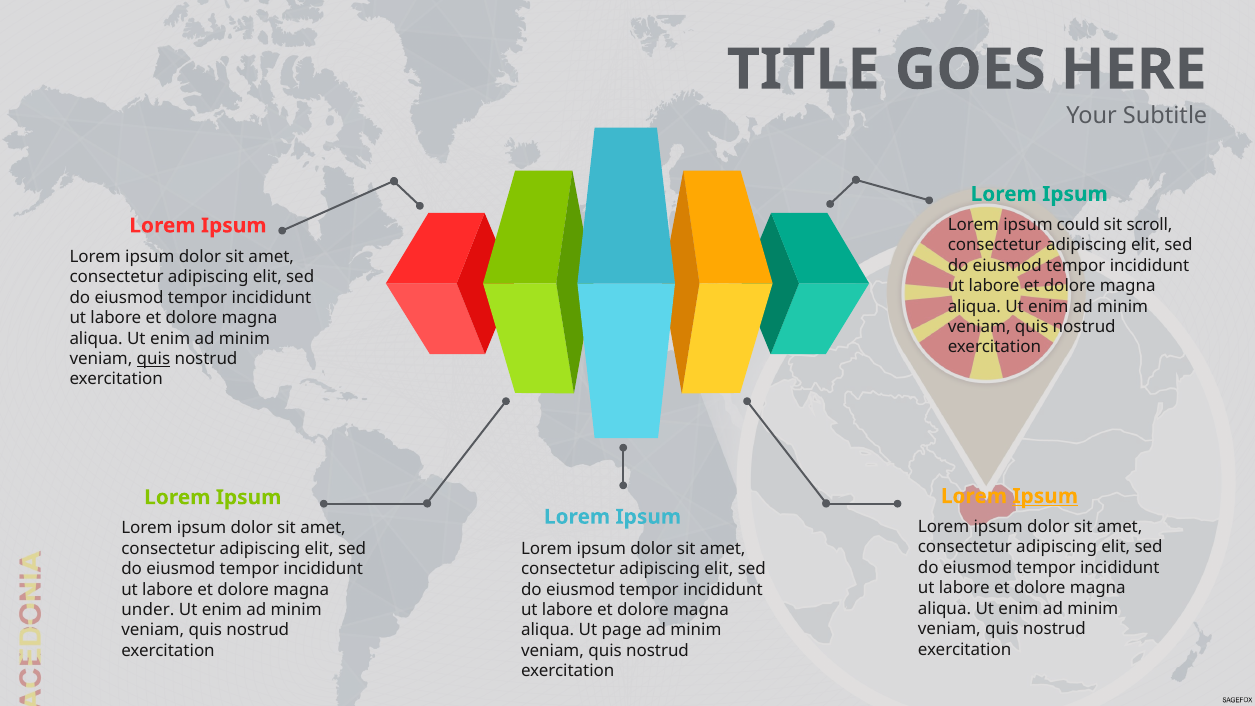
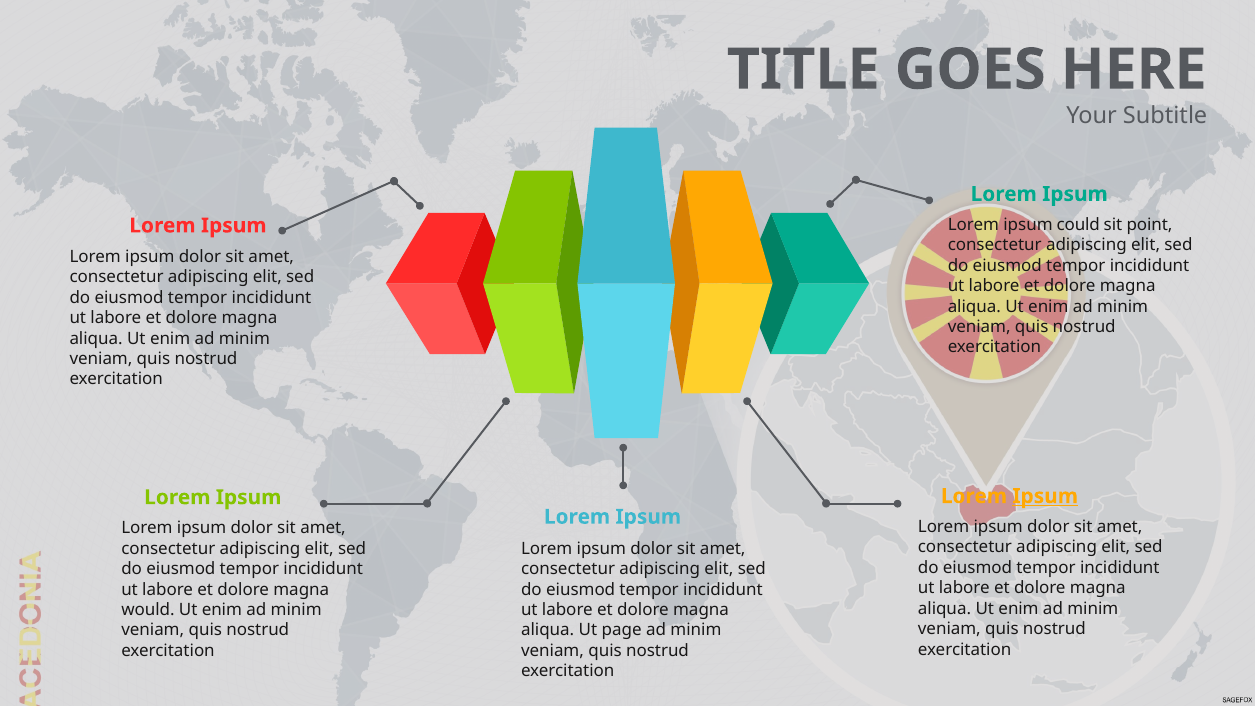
scroll: scroll -> point (1149, 225)
quis underline: present -> none (153, 359)
under: under -> would (148, 610)
